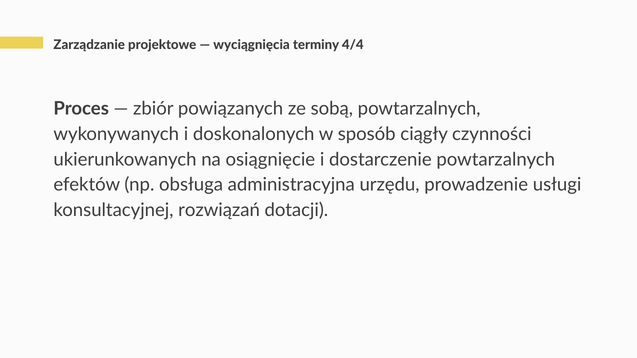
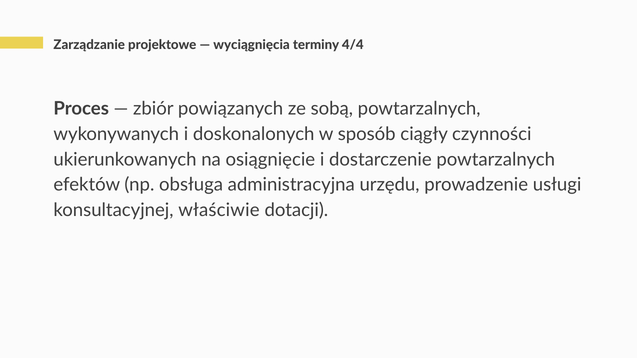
rozwiązań: rozwiązań -> właściwie (219, 210)
